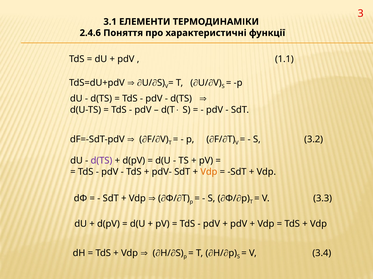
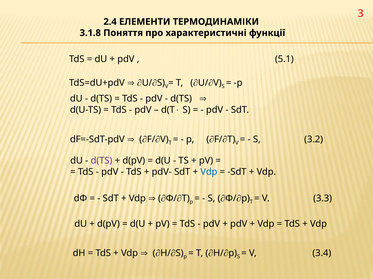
3.1: 3.1 -> 2.4 (110, 22)
2.4.6: 2.4.6 -> 3.1.8 (90, 33)
1.1: 1.1 -> 5.1 (284, 59)
Vdp colour: orange -> blue (209, 172)
